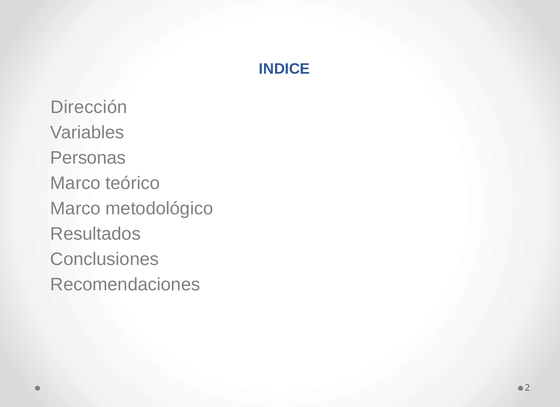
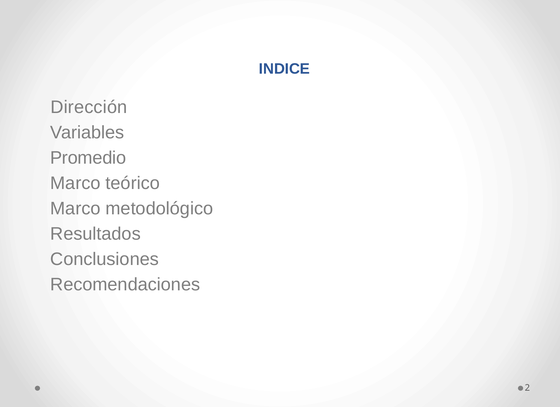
Personas: Personas -> Promedio (88, 158)
